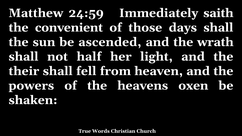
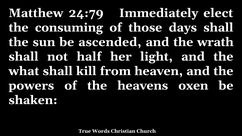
24:59: 24:59 -> 24:79 (86, 13)
saith: saith -> elect (218, 13)
convenient: convenient -> consuming (69, 28)
their: their -> what (24, 71)
fell: fell -> kill (86, 71)
